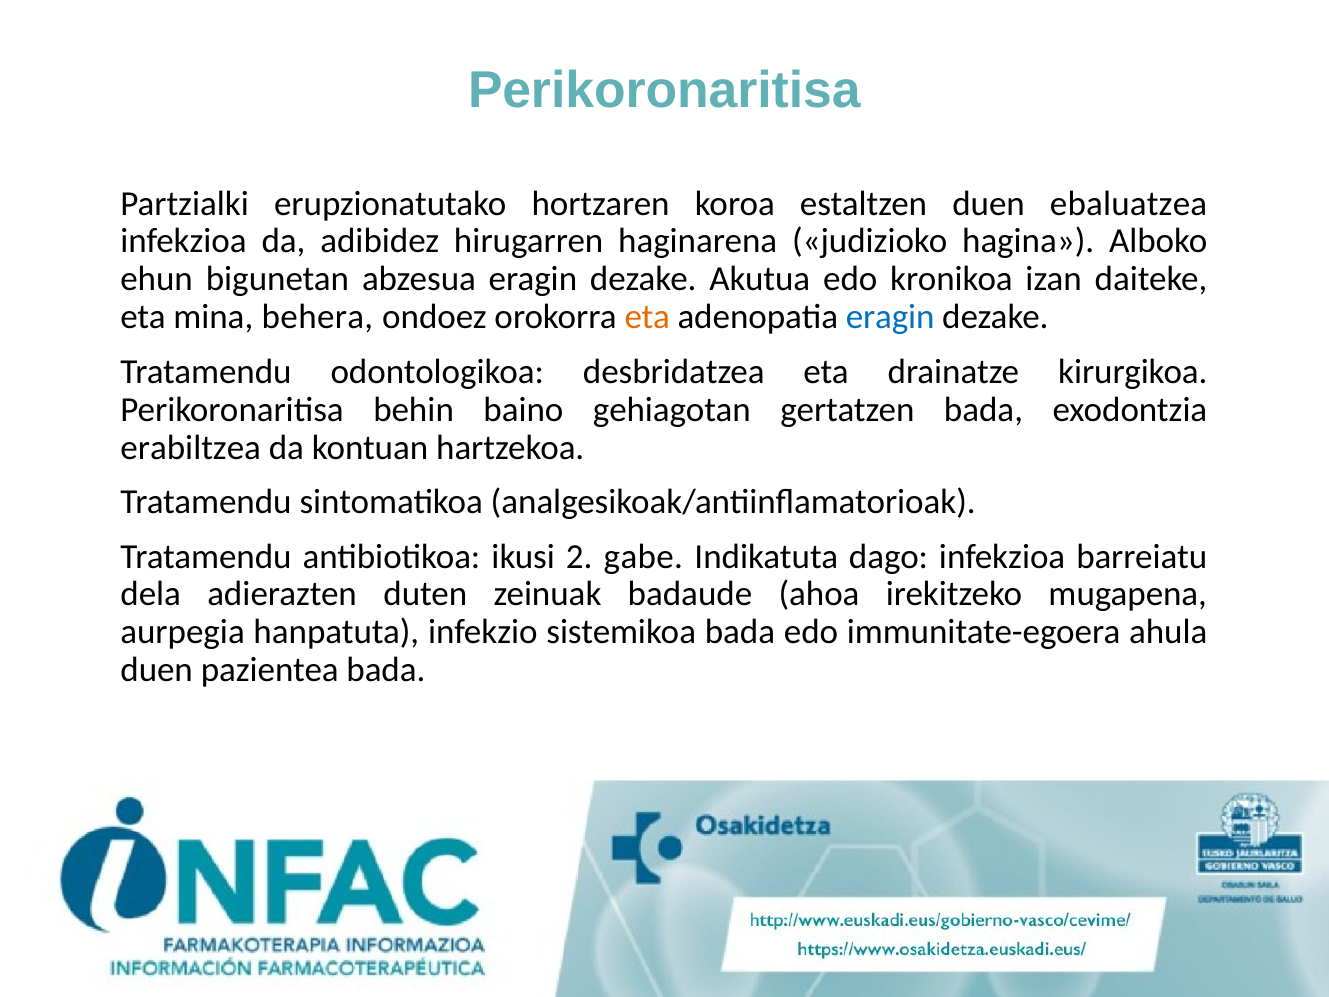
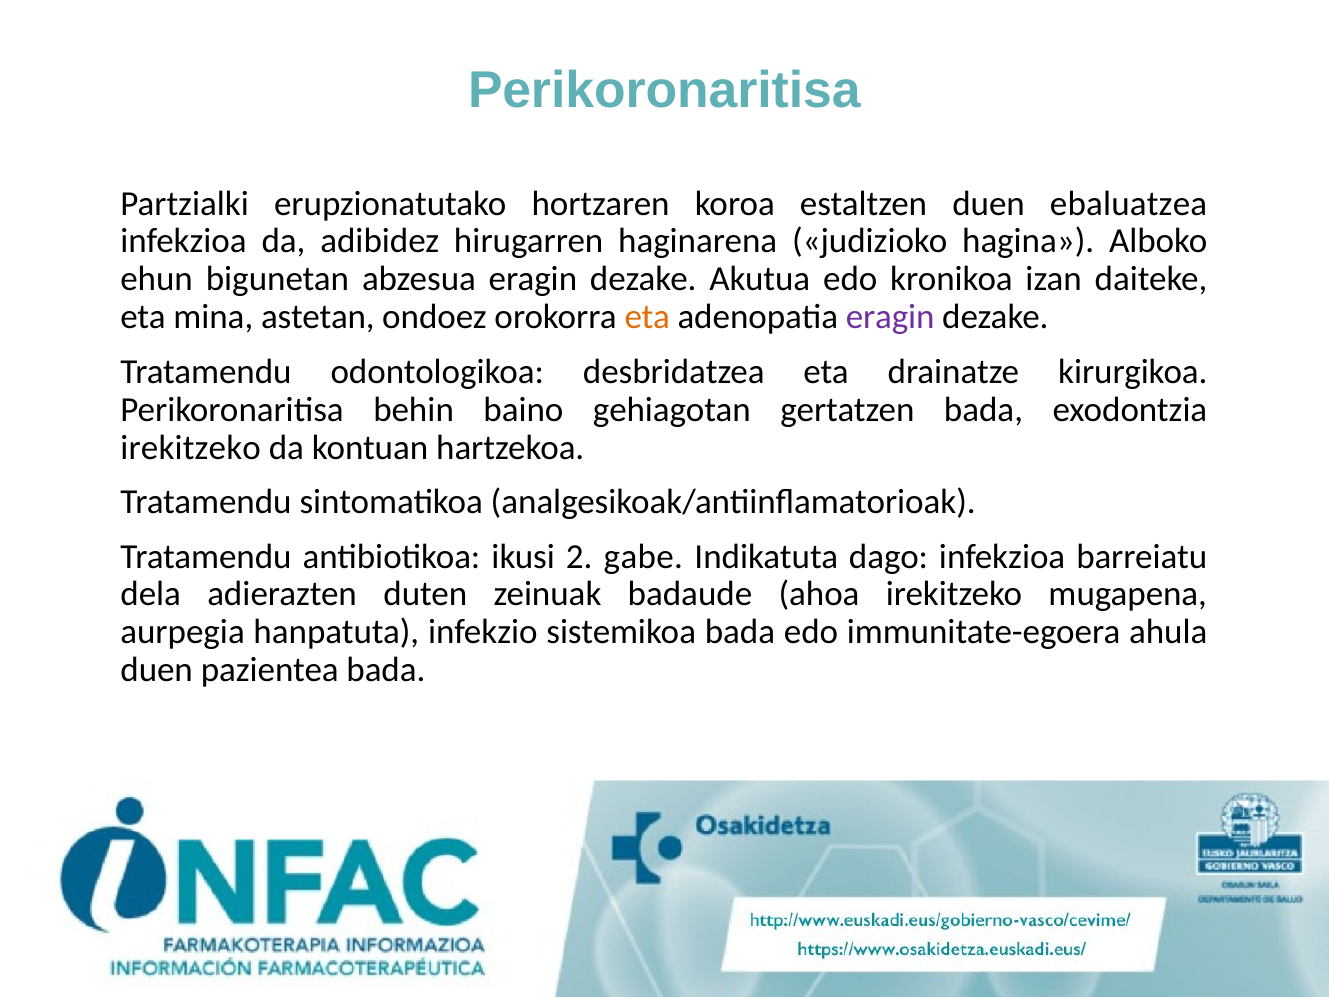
behera: behera -> astetan (318, 317)
eragin colour: blue -> purple (890, 317)
erabiltzea: erabiltzea -> irekitzeko (191, 447)
